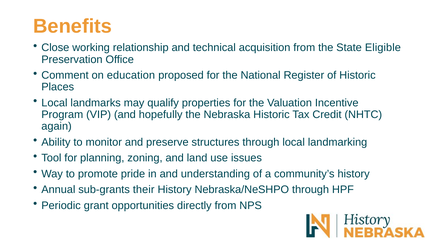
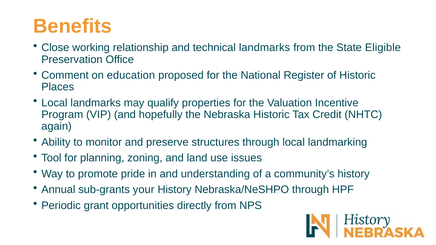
technical acquisition: acquisition -> landmarks (265, 48)
their: their -> your (144, 190)
